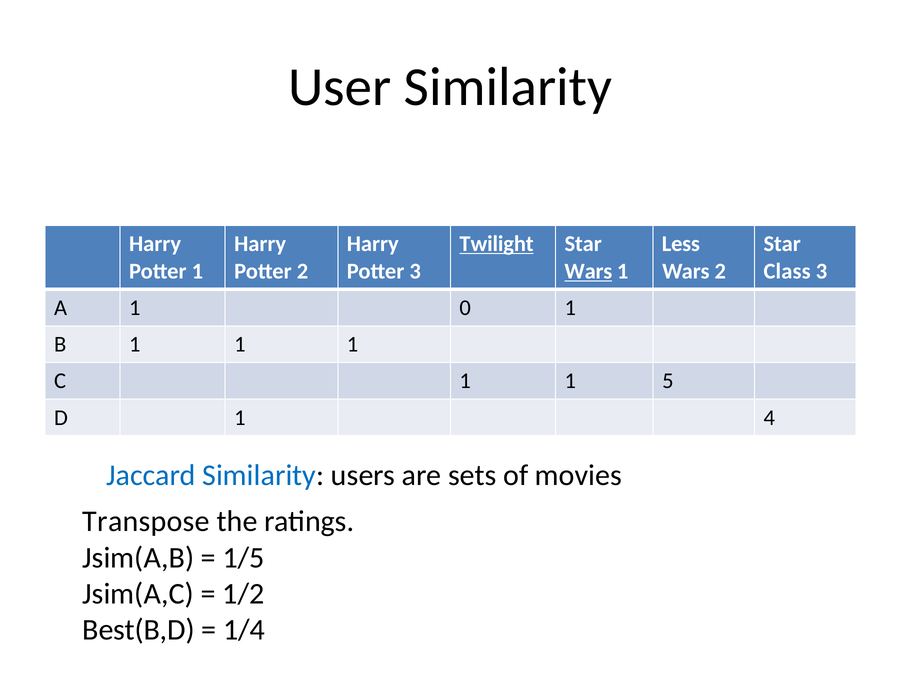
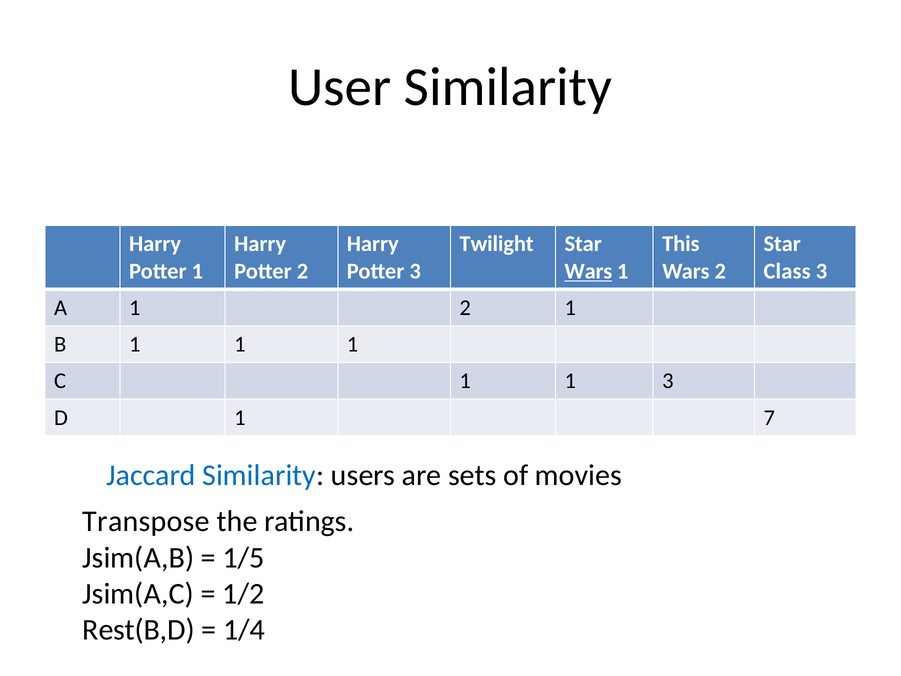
Twilight underline: present -> none (497, 244)
Less: Less -> This (681, 244)
1 0: 0 -> 2 (465, 308)
1 5: 5 -> 3 (668, 381)
4: 4 -> 7 (769, 417)
Best(B,D: Best(B,D -> Rest(B,D (139, 629)
